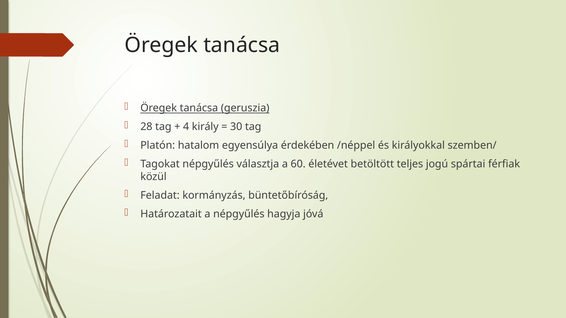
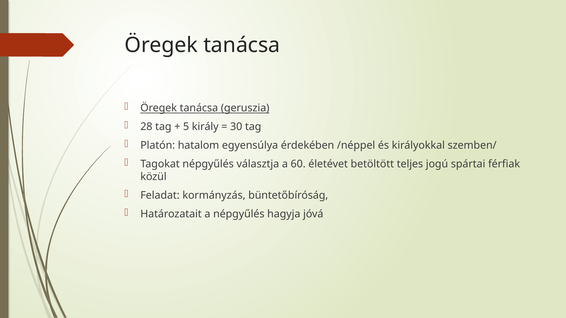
4: 4 -> 5 (186, 127)
